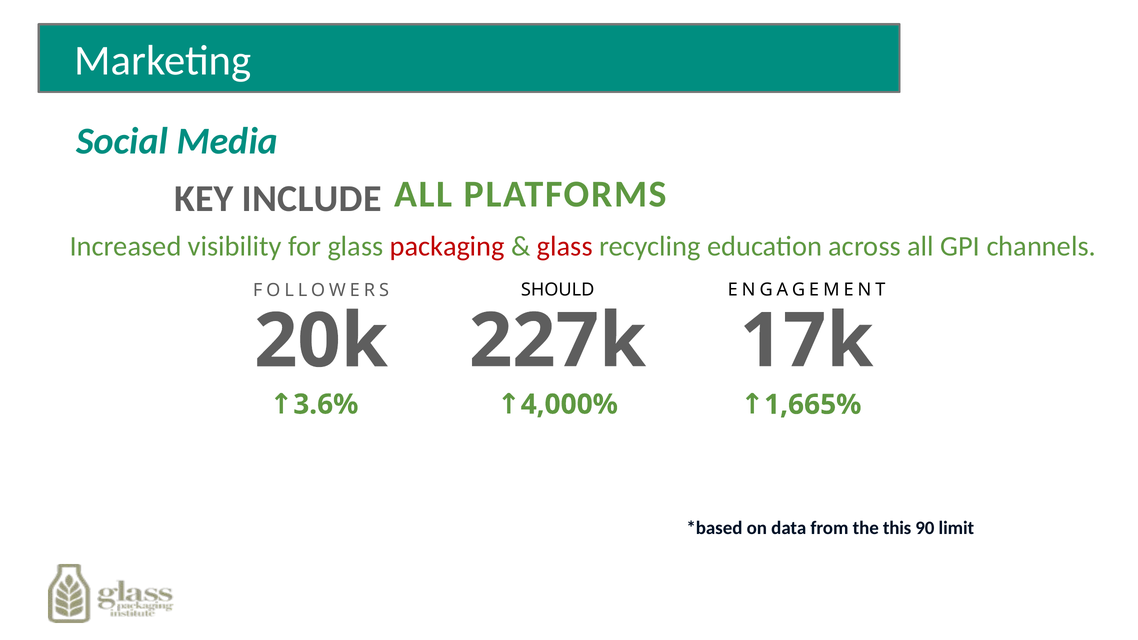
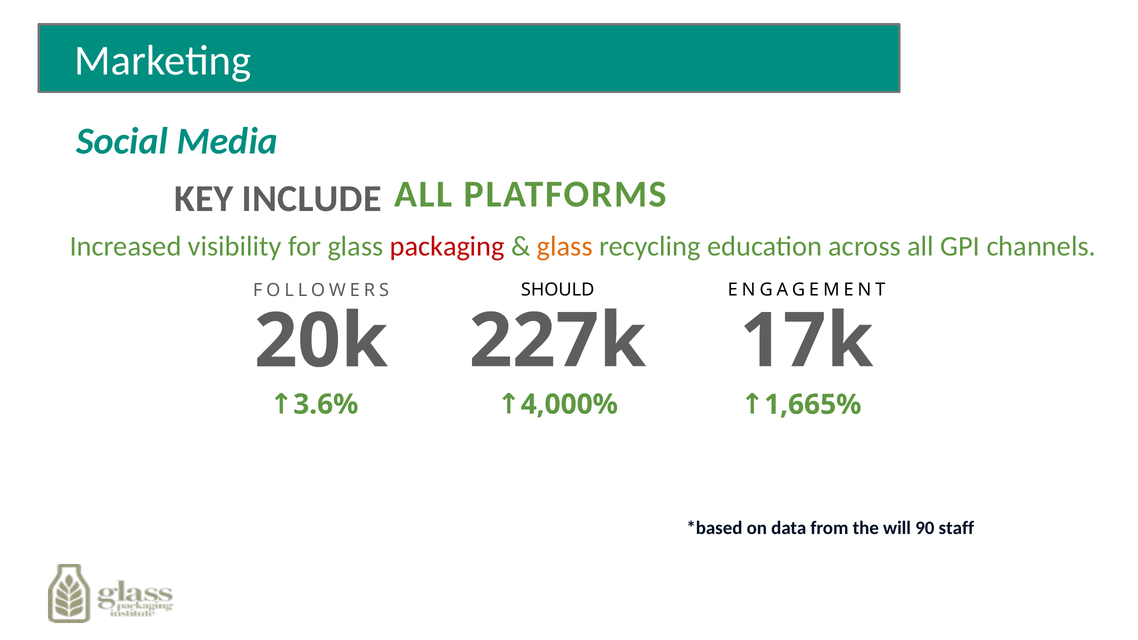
glass colour: red -> orange (565, 246)
this: this -> will (897, 528)
limit: limit -> staff (956, 528)
